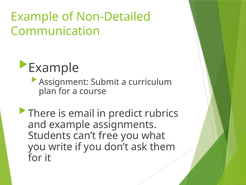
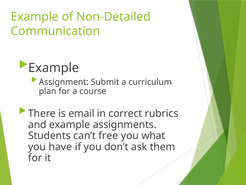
predict: predict -> correct (125, 113)
write: write -> have (60, 146)
